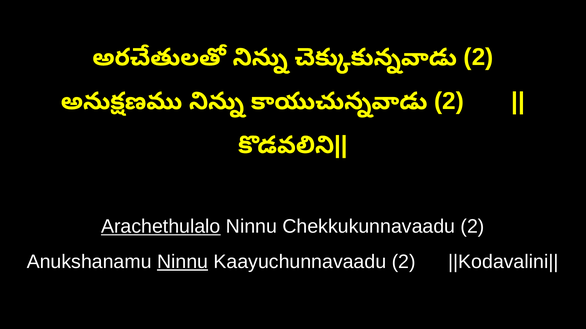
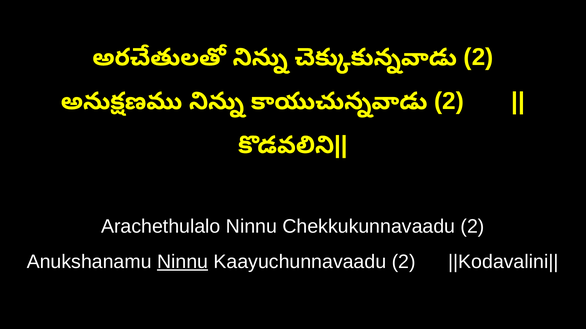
Arachethulalo underline: present -> none (161, 227)
